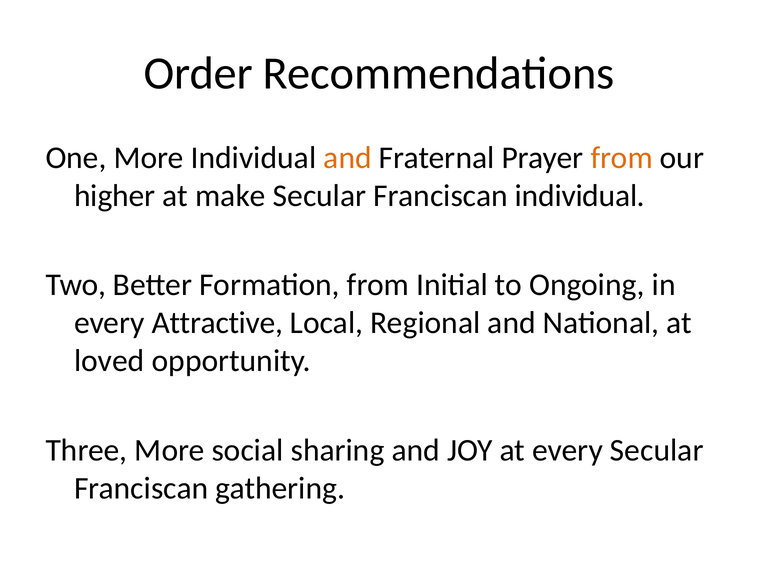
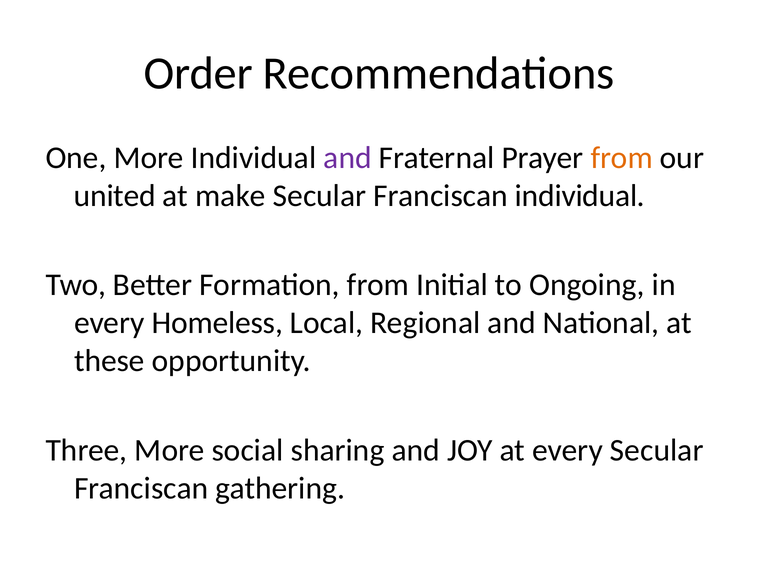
and colour: orange -> purple (348, 158)
higher: higher -> united (115, 196)
Attractive: Attractive -> Homeless (217, 323)
loved: loved -> these (109, 361)
